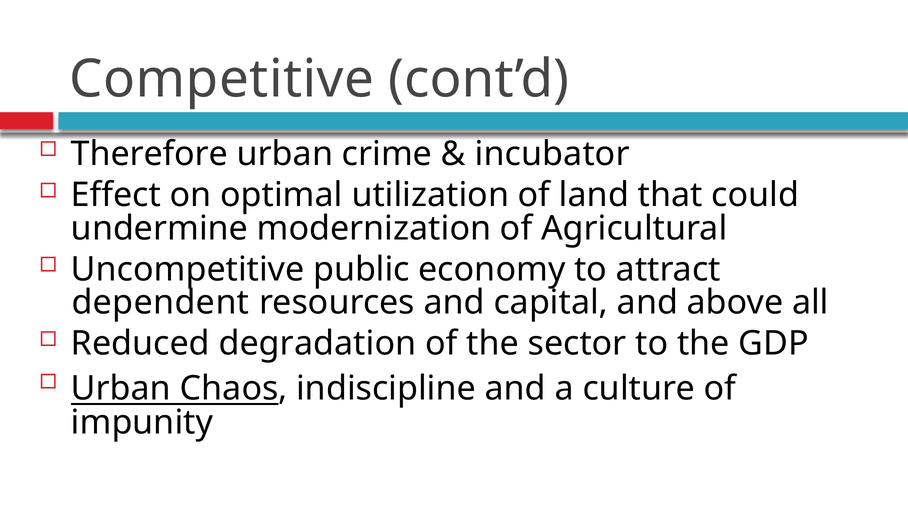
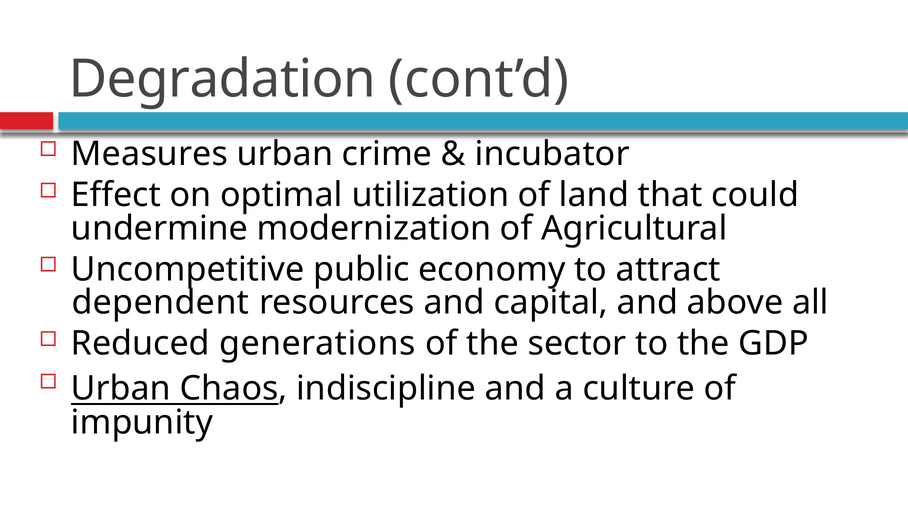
Competitive: Competitive -> Degradation (222, 79)
Therefore: Therefore -> Measures (149, 154)
degradation: degradation -> generations (317, 344)
